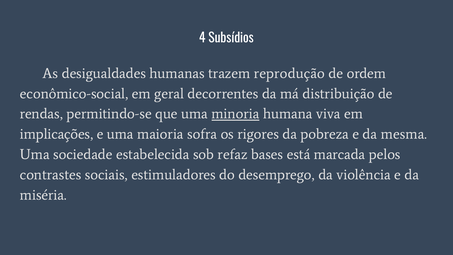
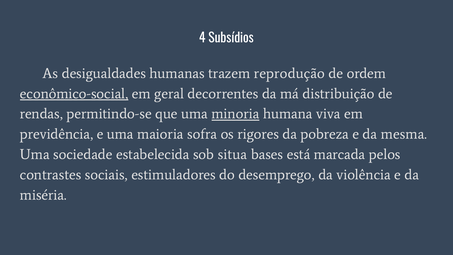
econômico-social underline: none -> present (74, 94)
implicações: implicações -> previdência (57, 134)
refaz: refaz -> situa (232, 154)
